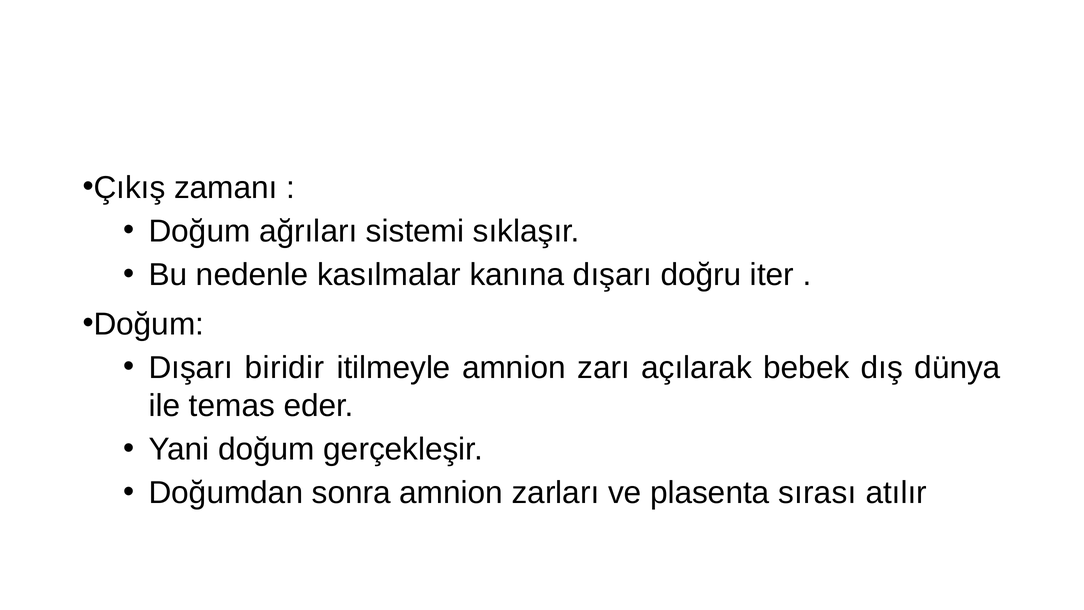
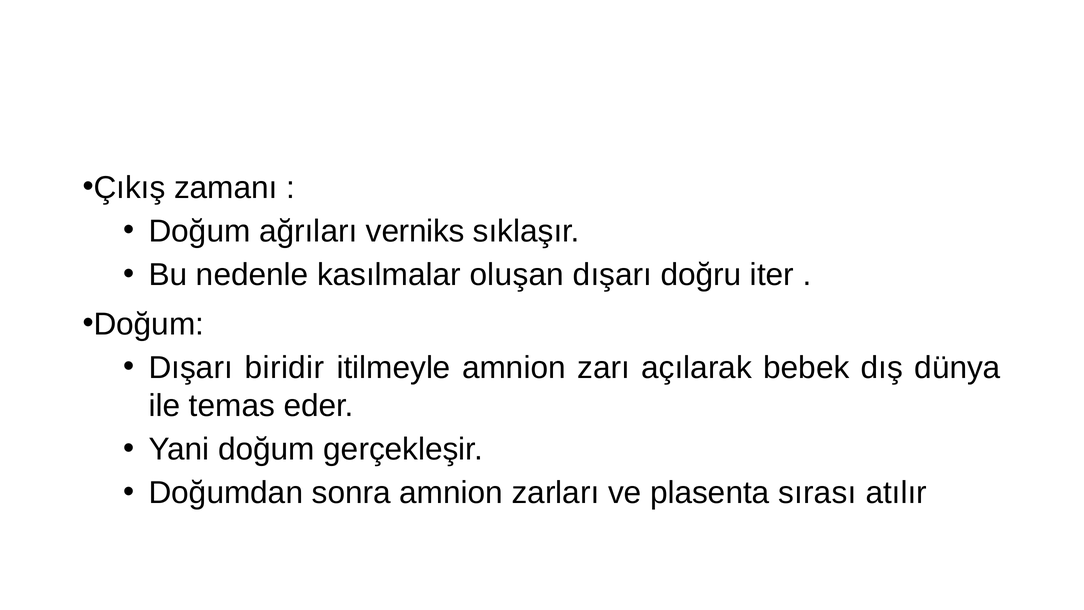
sistemi: sistemi -> verniks (415, 231)
kanına: kanına -> oluşan (517, 275)
